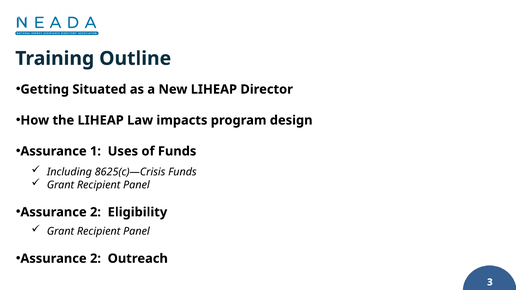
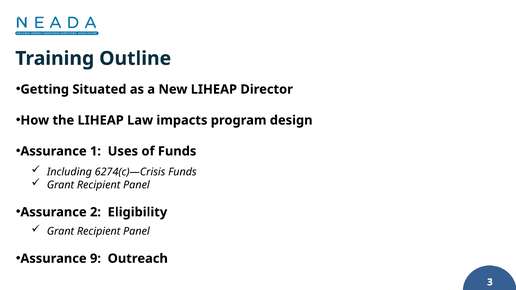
8625(c)—Crisis: 8625(c)—Crisis -> 6274(c)—Crisis (130, 172)
2: 2 -> 9 (95, 259)
